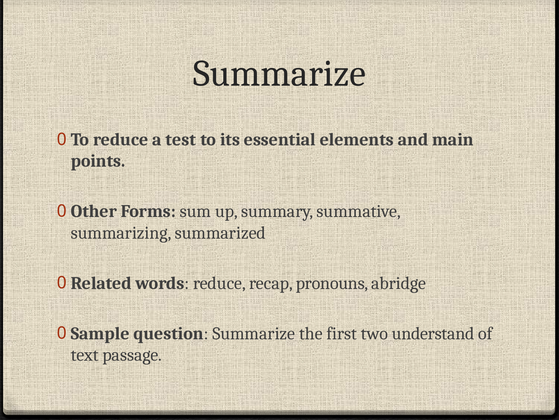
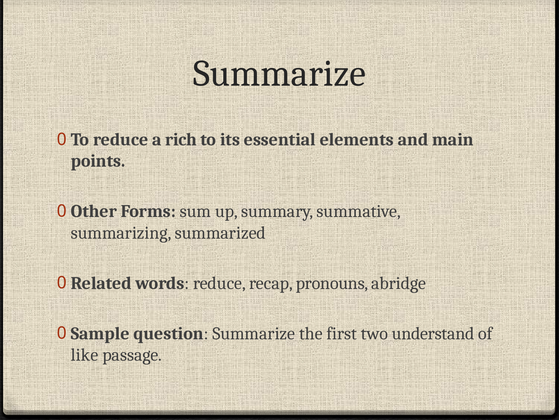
test: test -> rich (181, 139)
text: text -> like (85, 354)
